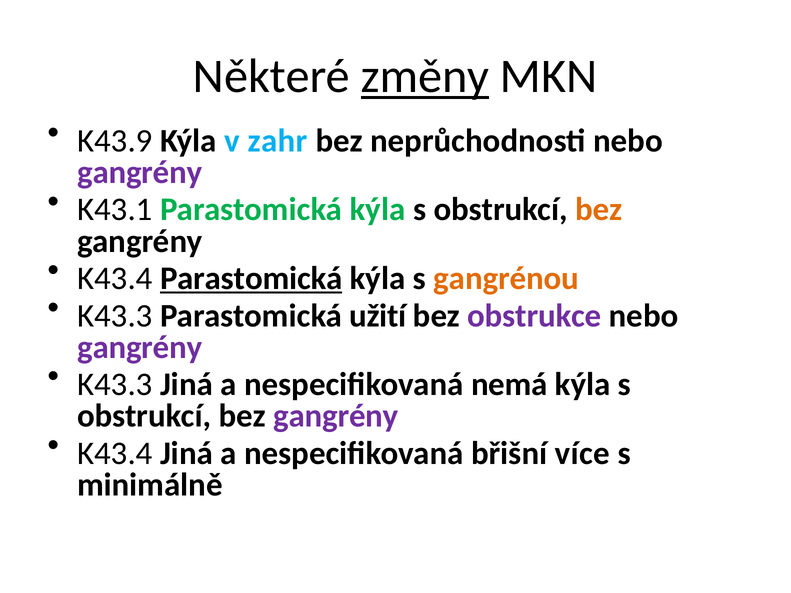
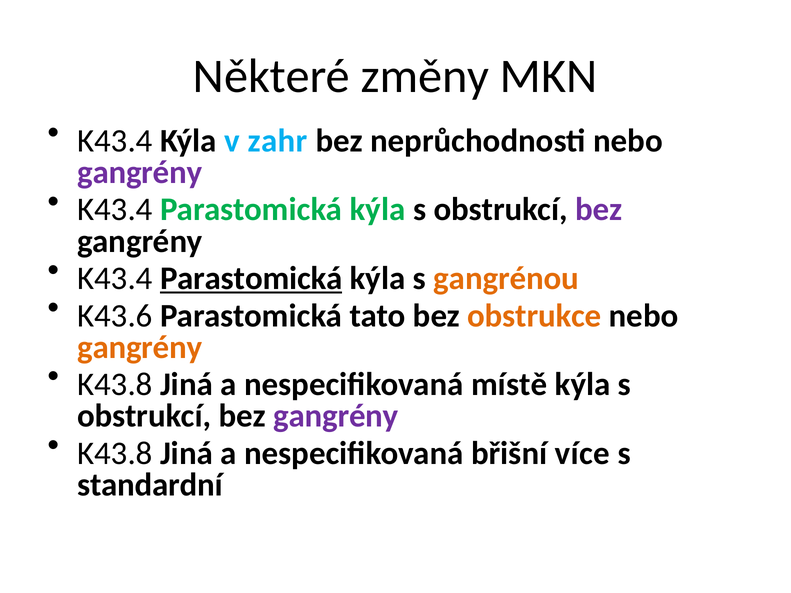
změny underline: present -> none (425, 77)
K43.9: K43.9 -> K43.4 (115, 141)
K43.1: K43.1 -> K43.4 (115, 210)
bez colour: orange -> purple (599, 210)
K43.3: K43.3 -> K43.6 (115, 316)
užití: užití -> tato (378, 316)
obstrukce colour: purple -> orange (534, 316)
gangrény colour: purple -> orange (140, 347)
K43.3: K43.3 -> K43.8 (115, 385)
nemá: nemá -> místě (509, 385)
K43.4: K43.4 -> K43.8 (115, 454)
minimálně: minimálně -> standardní (150, 485)
